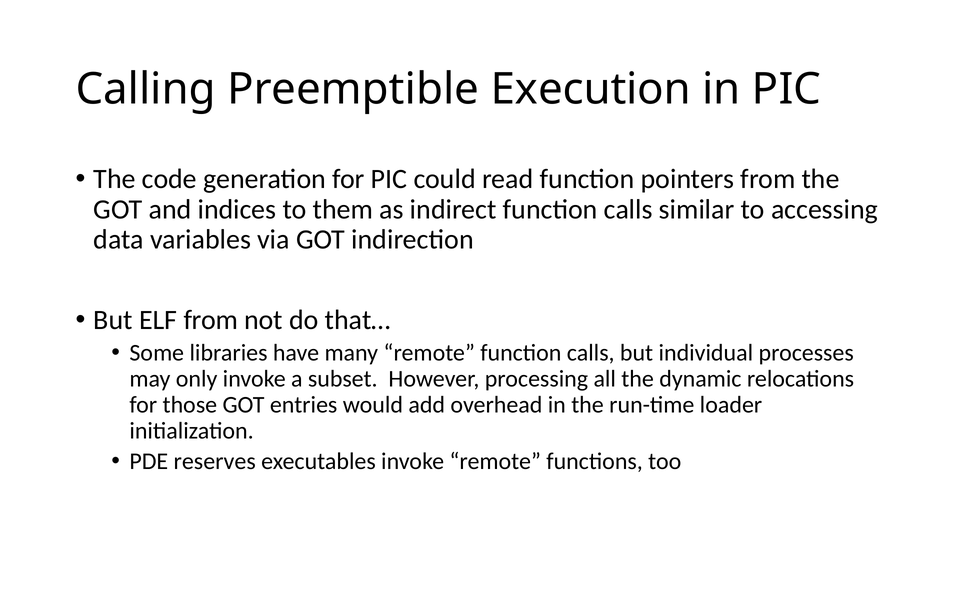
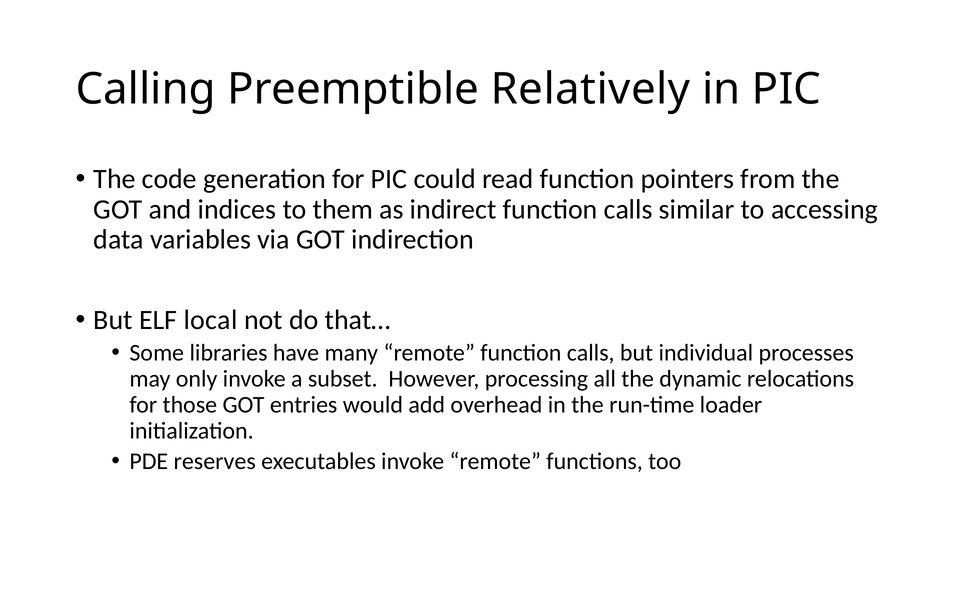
Execution: Execution -> Relatively (591, 90)
ELF from: from -> local (211, 320)
